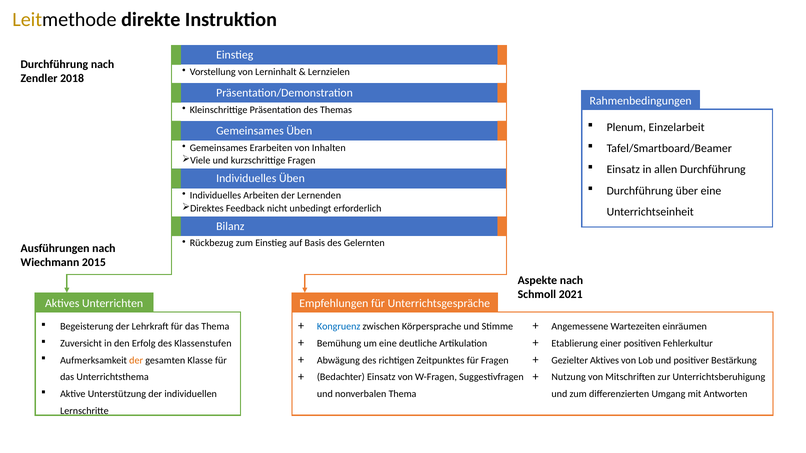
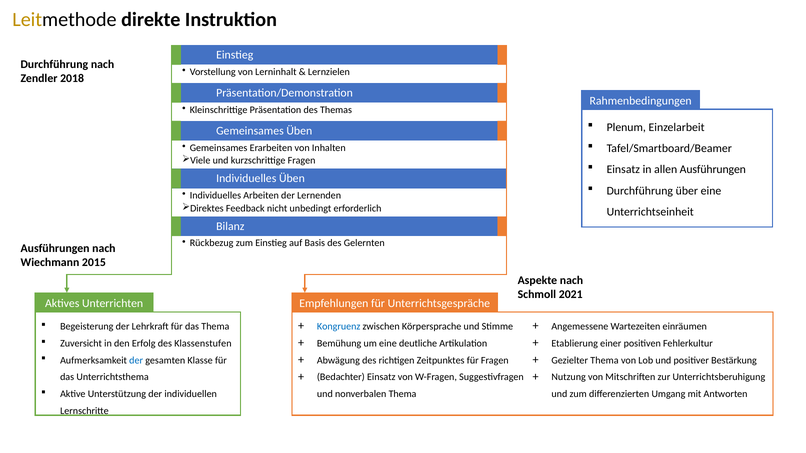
allen Durchführung: Durchführung -> Ausführungen (713, 170)
Gezielter Aktives: Aktives -> Thema (604, 361)
der colour: orange -> blue (136, 361)
